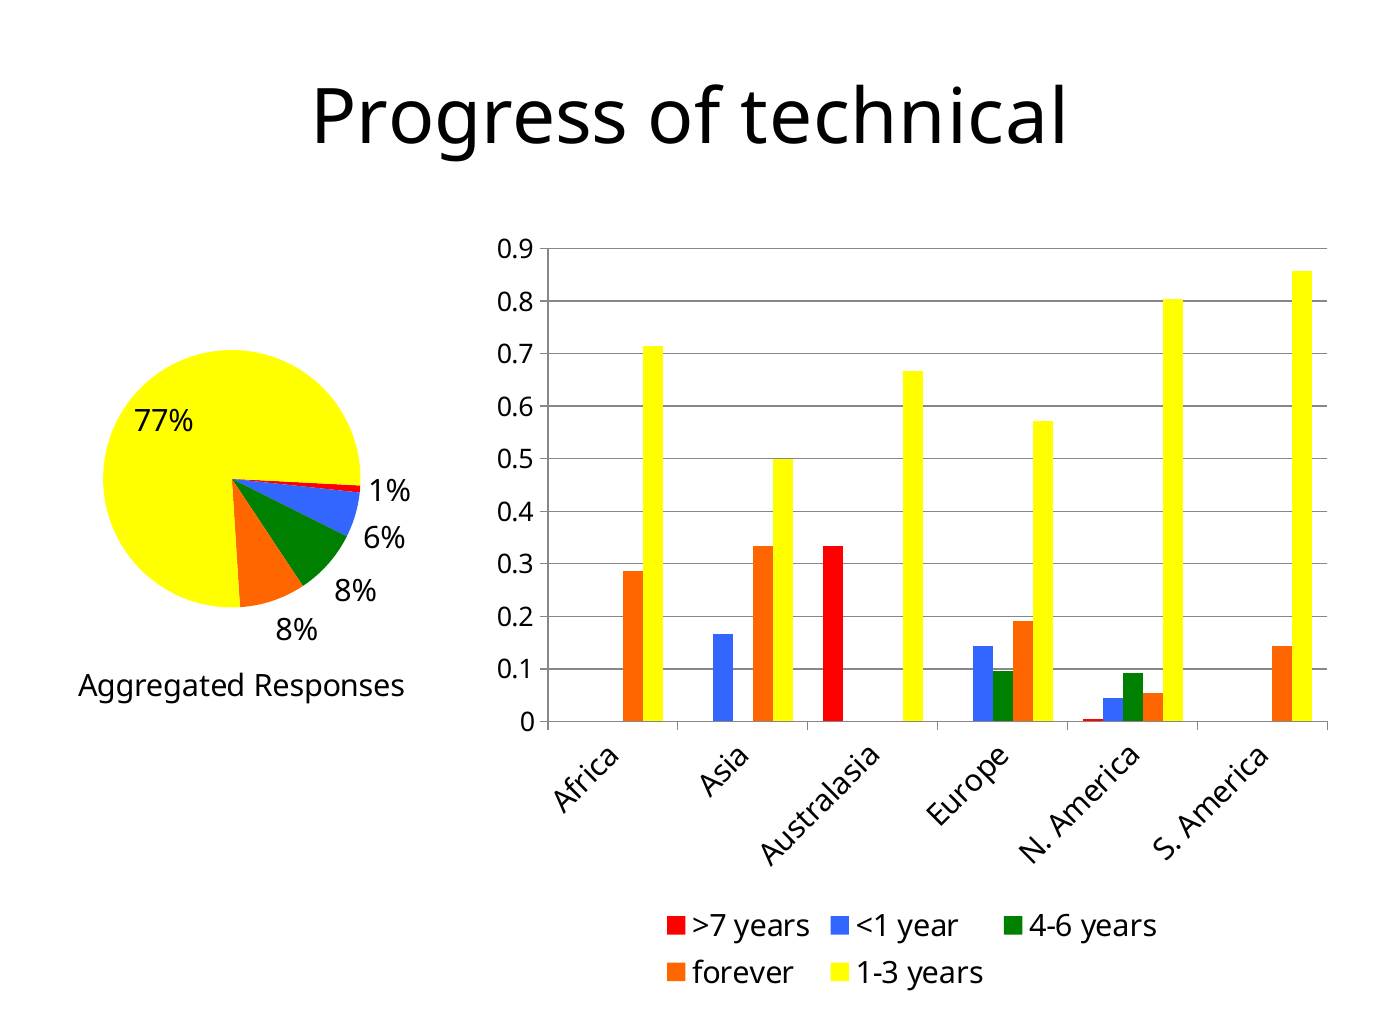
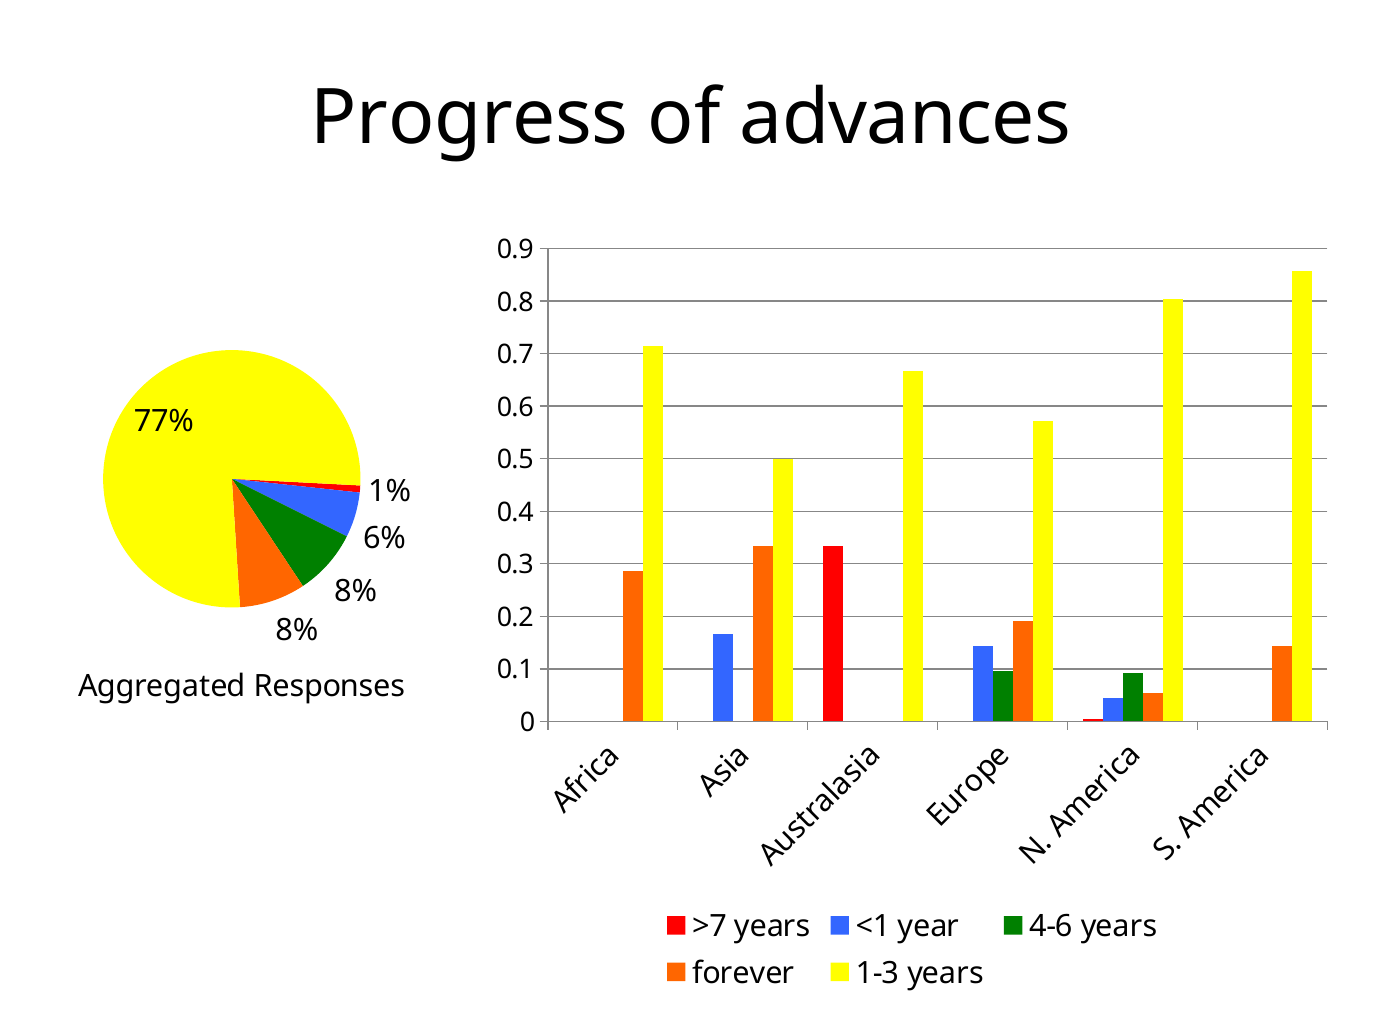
technical: technical -> advances (906, 118)
